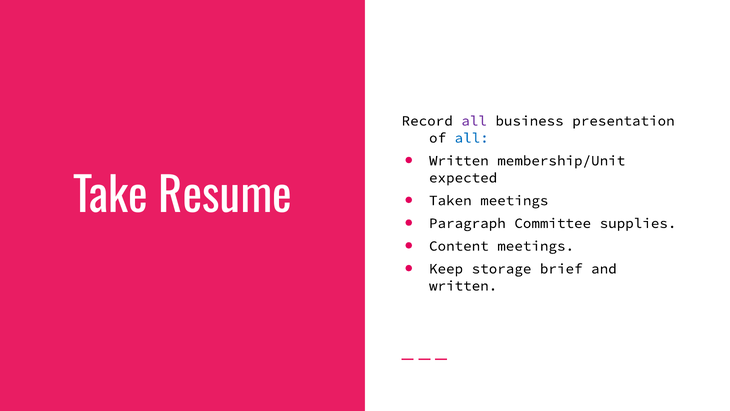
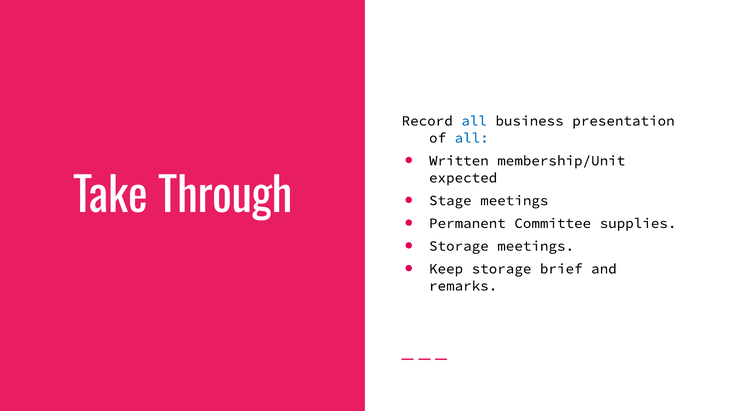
all colour: purple -> blue (474, 121)
Resume: Resume -> Through (225, 197)
Taken: Taken -> Stage (450, 200)
Paragraph: Paragraph -> Permanent (467, 223)
Content: Content -> Storage (459, 246)
written: written -> remarks (463, 286)
